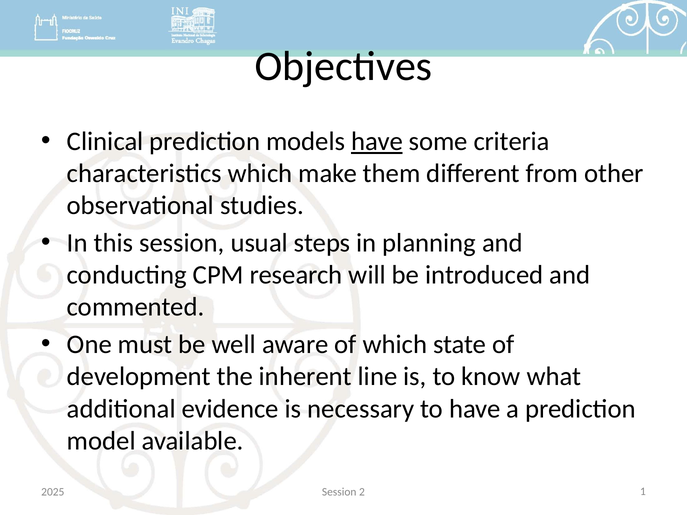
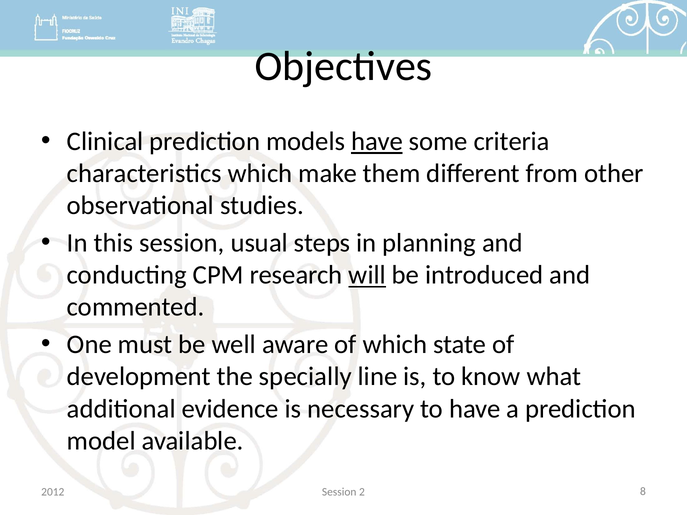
will underline: none -> present (367, 275)
inherent: inherent -> specially (305, 377)
2025: 2025 -> 2012 (53, 492)
1: 1 -> 8 (643, 492)
